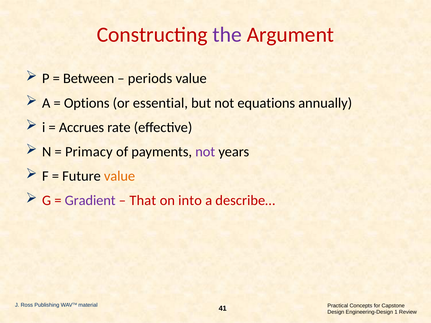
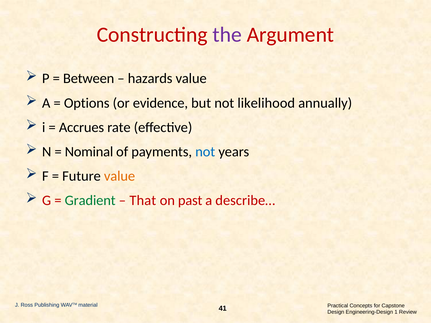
periods: periods -> hazards (150, 79)
essential: essential -> evidence (160, 103)
equations: equations -> likelihood (266, 103)
Primacy: Primacy -> Nominal (89, 152)
not colour: purple -> blue (205, 152)
Gradient colour: purple -> green (90, 201)
into: into -> past (190, 201)
